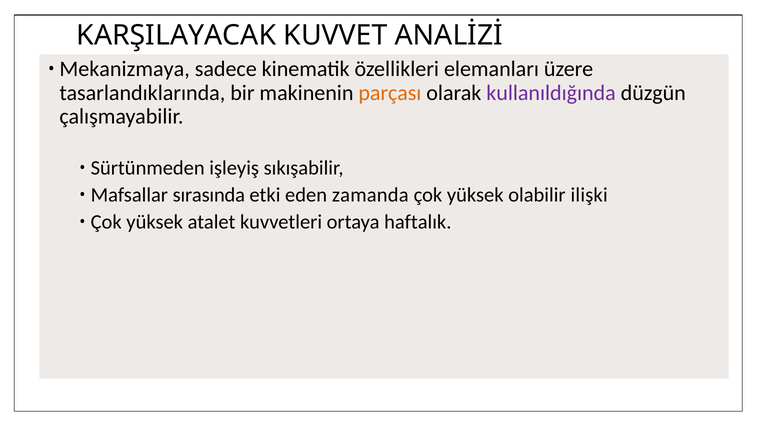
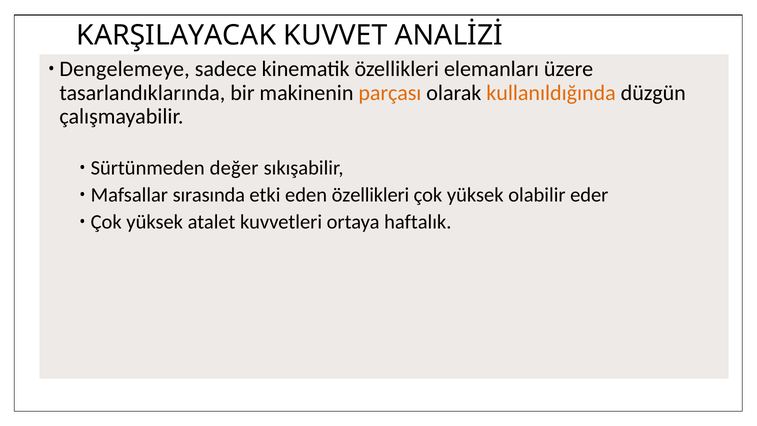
Mekanizmaya: Mekanizmaya -> Dengelemeye (125, 69)
kullanıldığında colour: purple -> orange (551, 93)
işleyiş: işleyiş -> değer (234, 168)
eden zamanda: zamanda -> özellikleri (370, 195)
ilişki: ilişki -> eder (589, 195)
